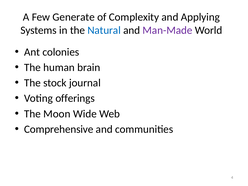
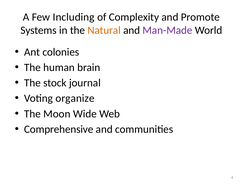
Generate: Generate -> Including (74, 17)
Applying: Applying -> Promote (200, 17)
Natural colour: blue -> orange (104, 30)
offerings: offerings -> organize (75, 98)
